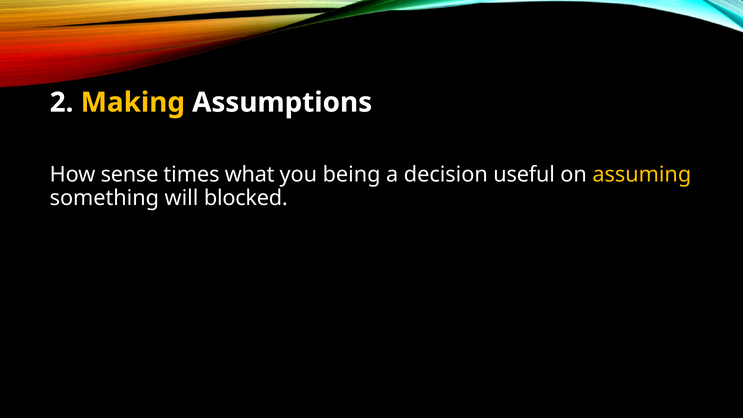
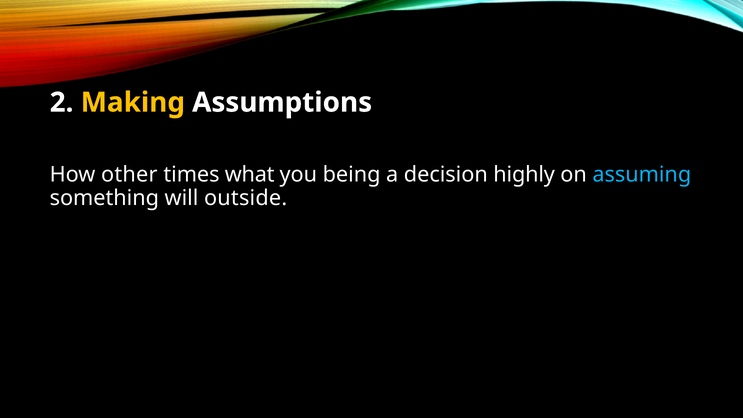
sense: sense -> other (129, 175)
useful: useful -> highly (524, 175)
assuming colour: yellow -> light blue (642, 175)
blocked: blocked -> outside (246, 198)
